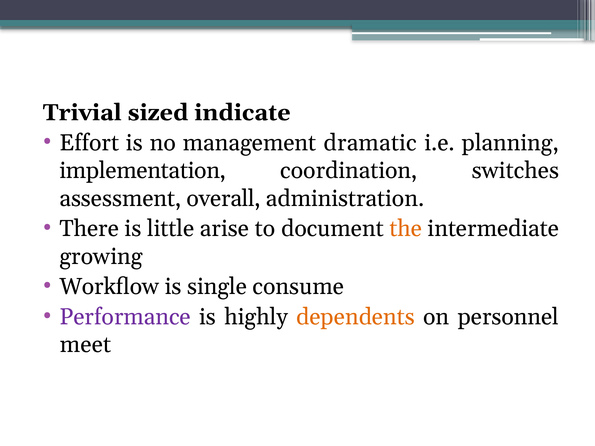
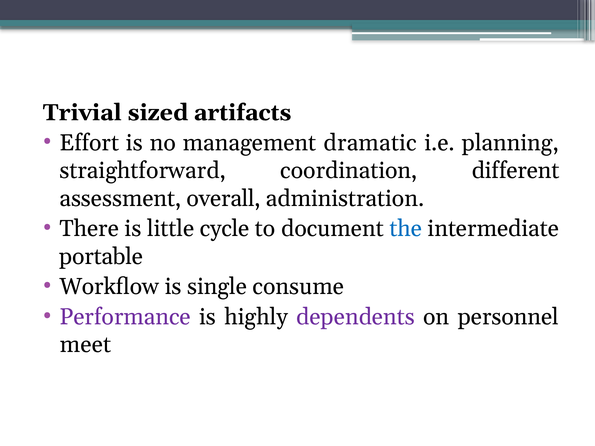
indicate: indicate -> artifacts (242, 113)
implementation: implementation -> straightforward (143, 171)
switches: switches -> different (516, 171)
arise: arise -> cycle (225, 229)
the colour: orange -> blue (406, 229)
growing: growing -> portable (101, 257)
dependents colour: orange -> purple (355, 317)
